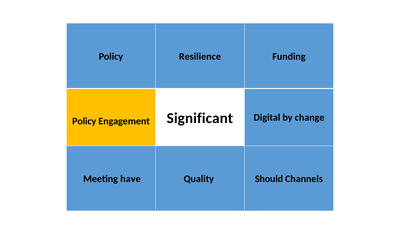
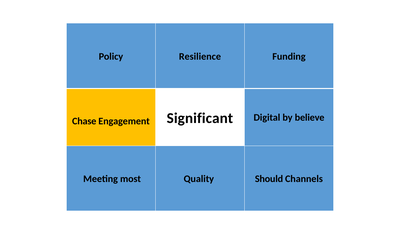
Policy: Policy -> Chase (84, 121)
change: change -> believe (310, 117)
have: have -> most (131, 179)
